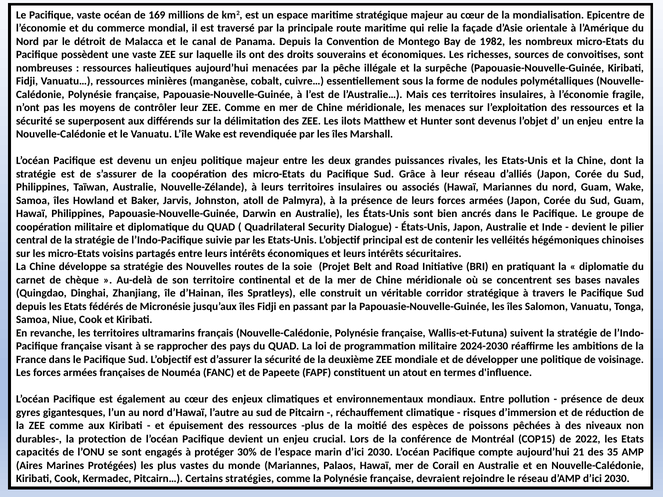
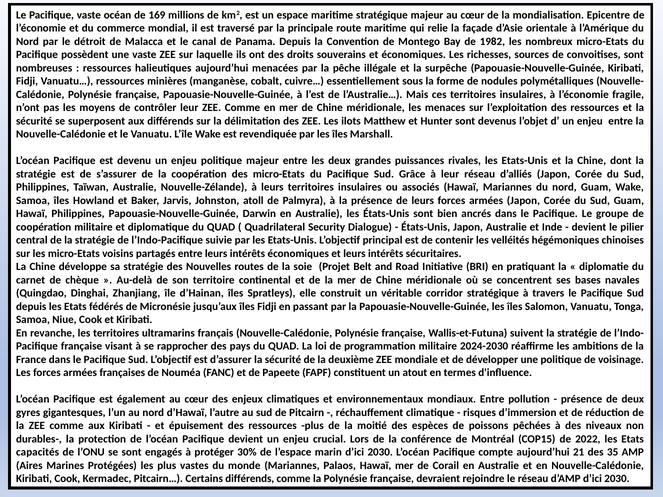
Certains stratégies: stratégies -> différends (250, 479)
